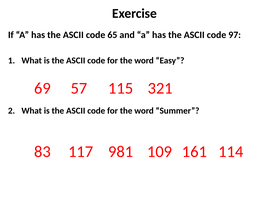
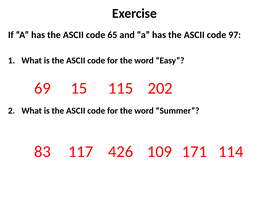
57: 57 -> 15 (79, 88)
321: 321 -> 202 (160, 88)
981: 981 -> 426 (121, 151)
161: 161 -> 171 (194, 151)
